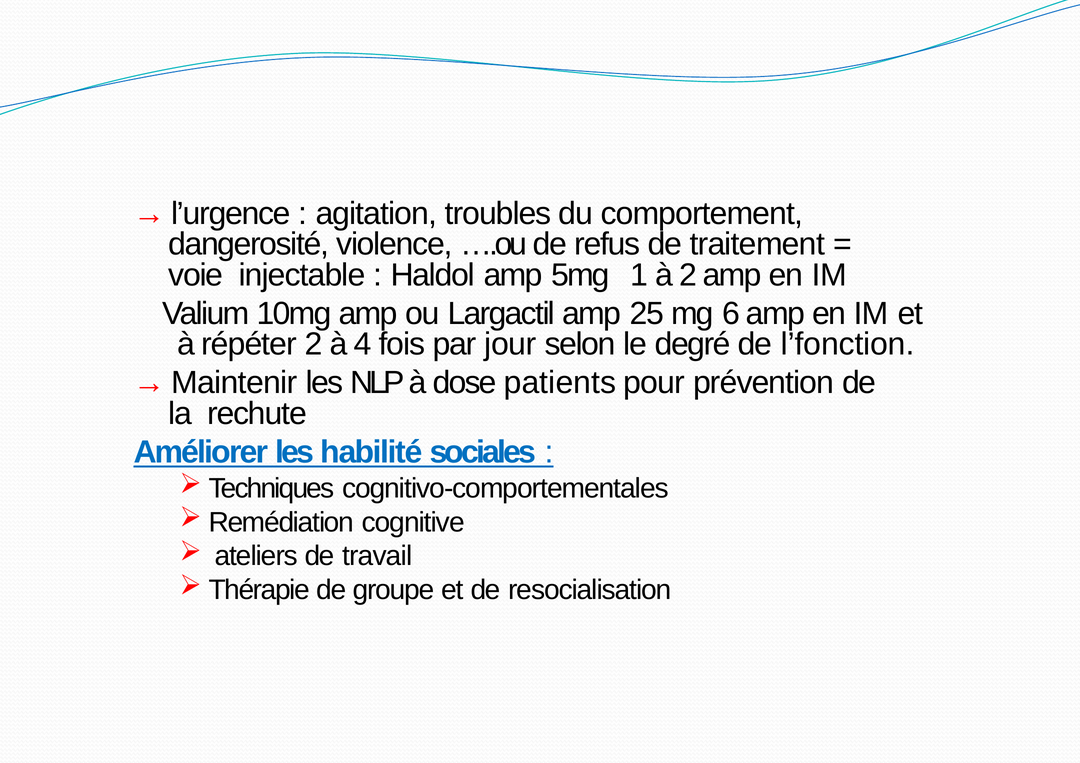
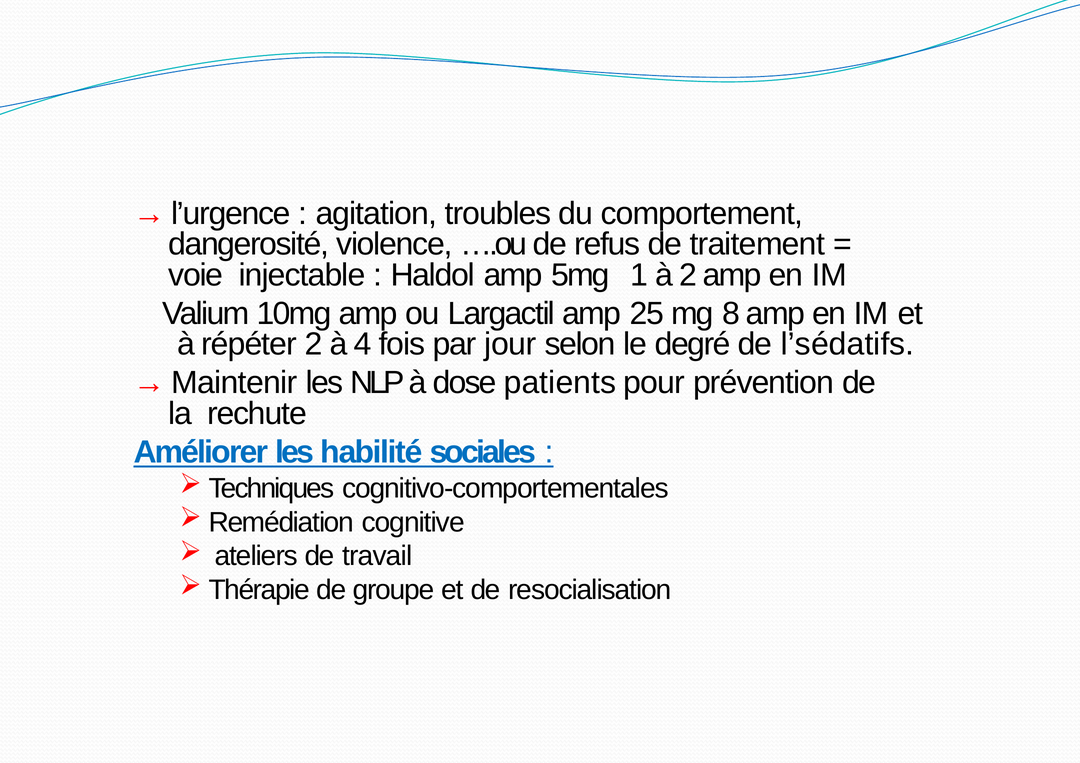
6: 6 -> 8 (731, 314)
l’fonction: l’fonction -> l’sédatifs (848, 344)
